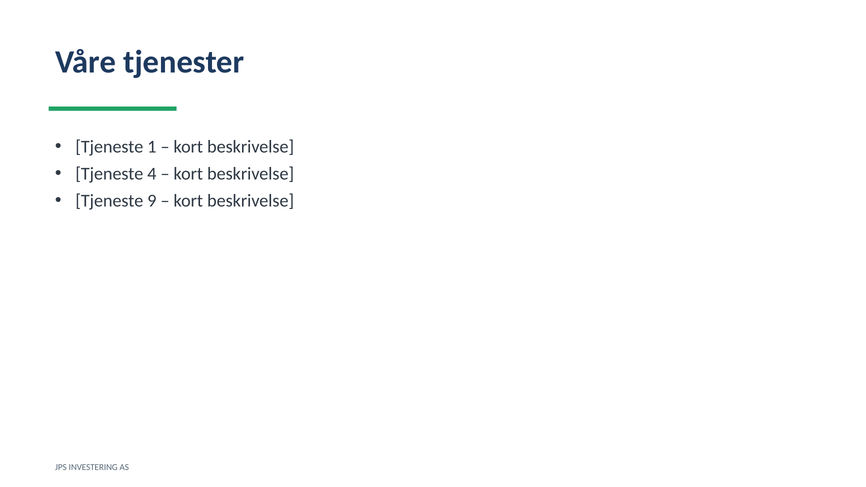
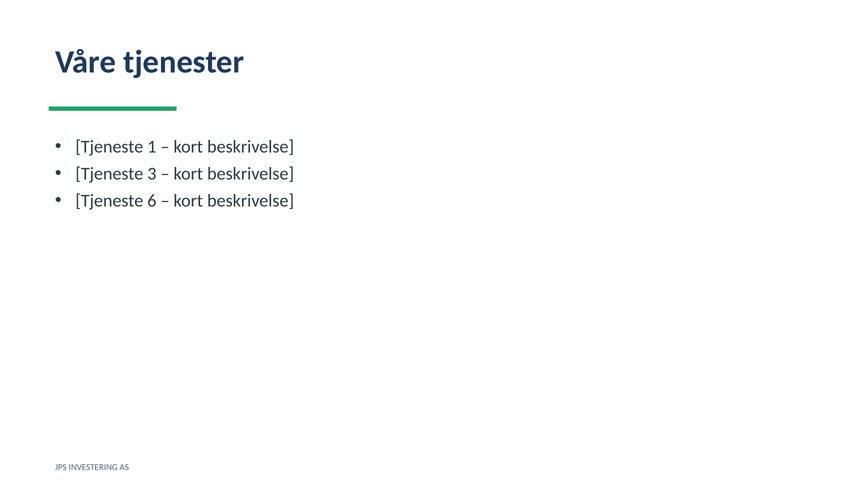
4: 4 -> 3 (152, 174)
9: 9 -> 6 (152, 201)
